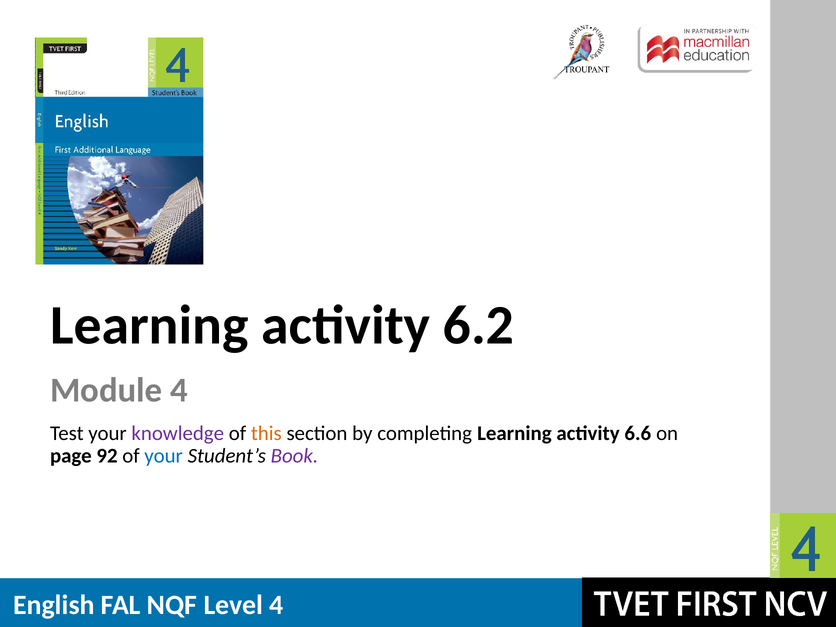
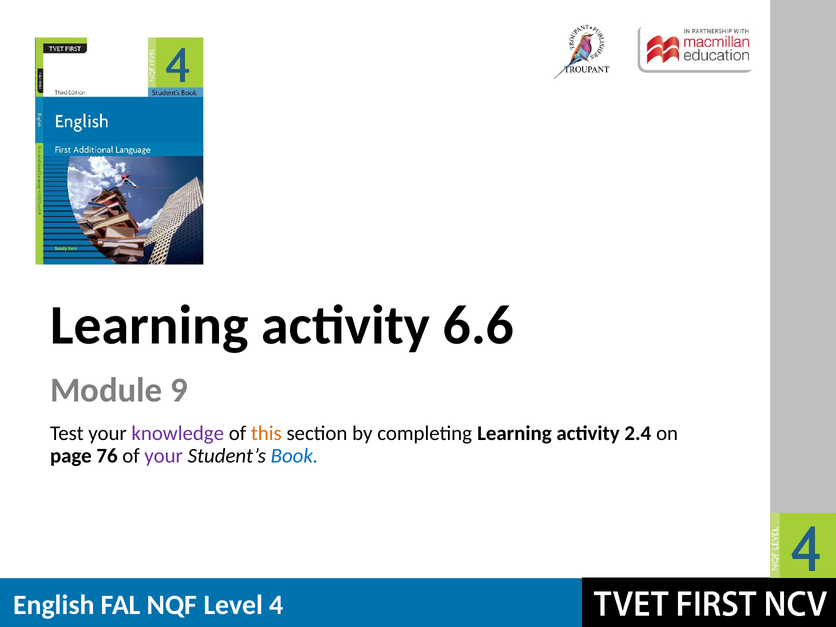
6.2: 6.2 -> 6.6 (479, 325)
Module 4: 4 -> 9 (179, 390)
6.6: 6.6 -> 2.4 (638, 433)
92: 92 -> 76 (107, 456)
your colour: blue -> purple (164, 456)
Book colour: purple -> blue (294, 456)
